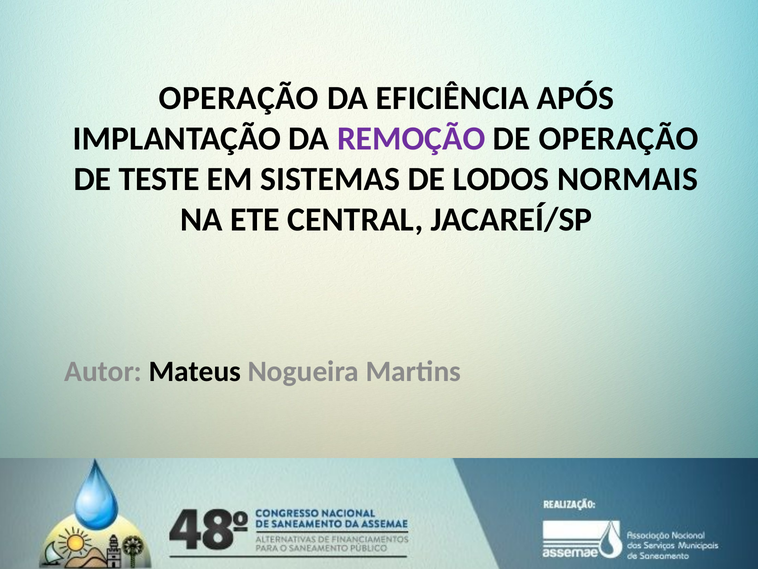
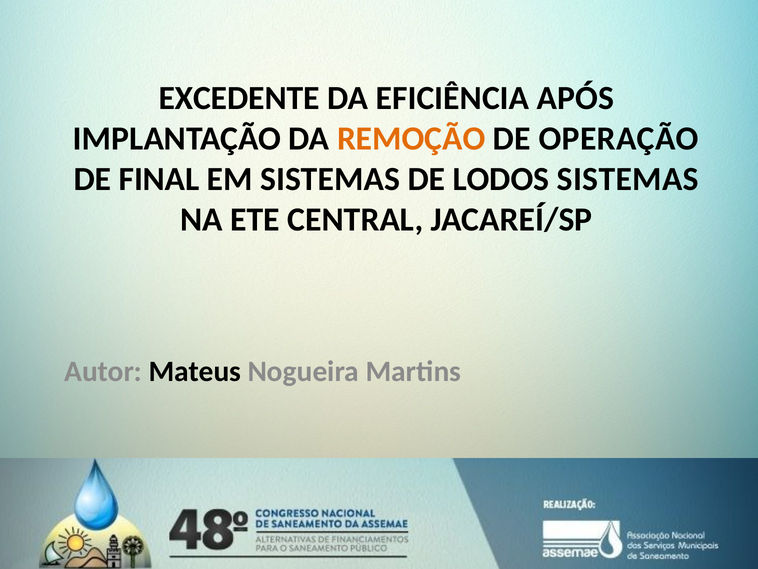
OPERAÇÃO: OPERAÇÃO -> EXCEDENTE (239, 98)
REMOÇÃO colour: purple -> orange (411, 138)
TESTE: TESTE -> FINAL (159, 179)
LODOS NORMAIS: NORMAIS -> SISTEMAS (628, 179)
